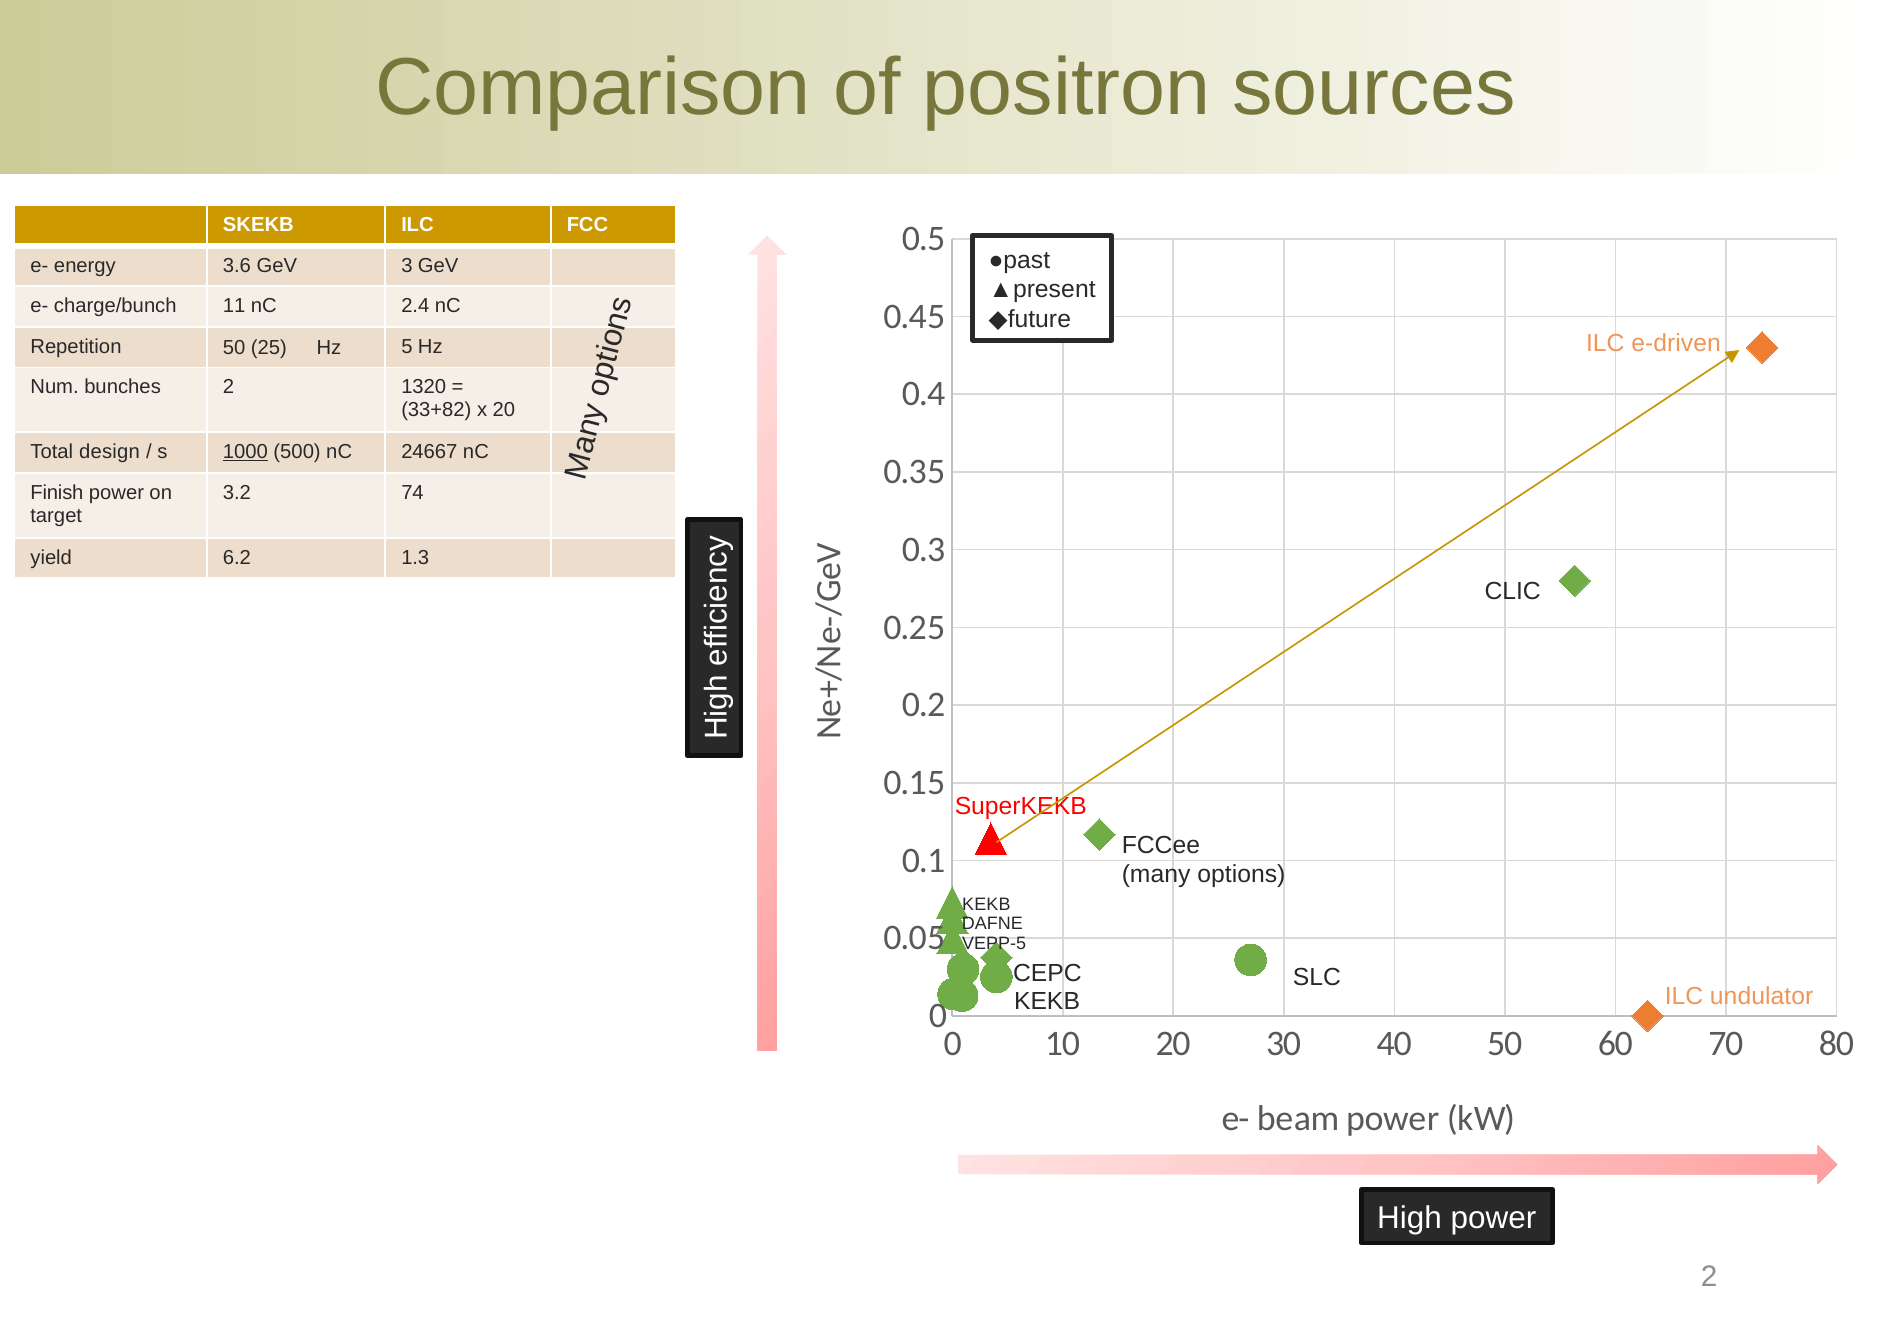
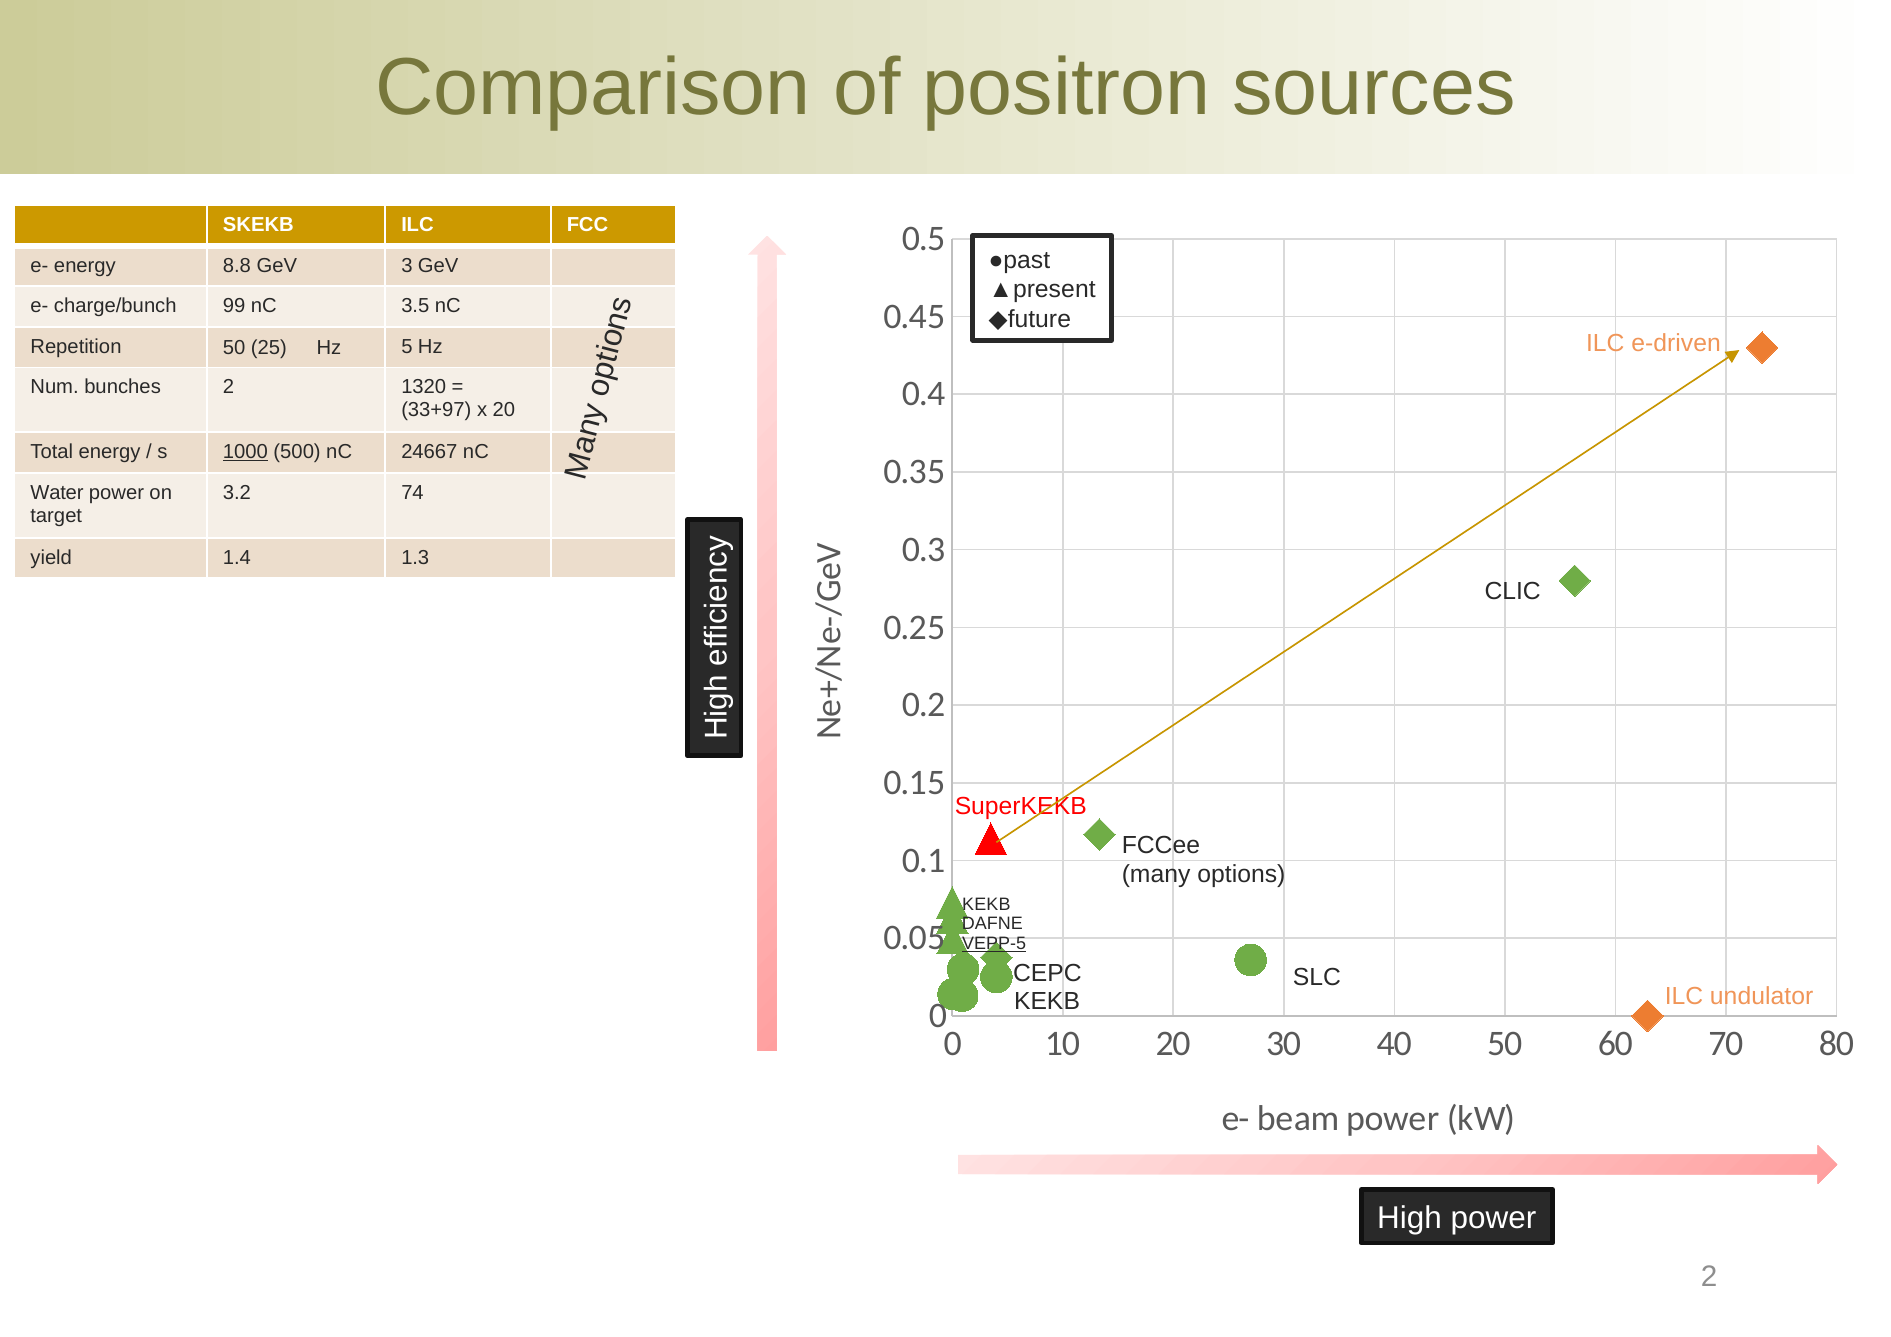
3.6: 3.6 -> 8.8 (237, 266)
11: 11 -> 99 (234, 306)
2.4: 2.4 -> 3.5 (415, 306)
33+82: 33+82 -> 33+97 (436, 410)
Total design: design -> energy (110, 452)
Finish: Finish -> Water (57, 493)
6.2: 6.2 -> 1.4 (237, 558)
VEPP-5 underline: none -> present (994, 943)
